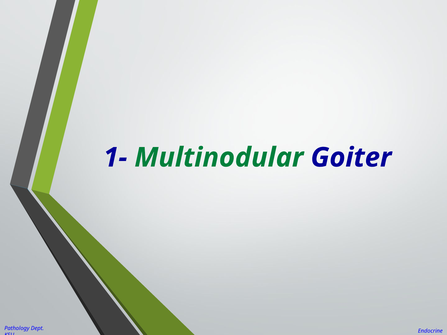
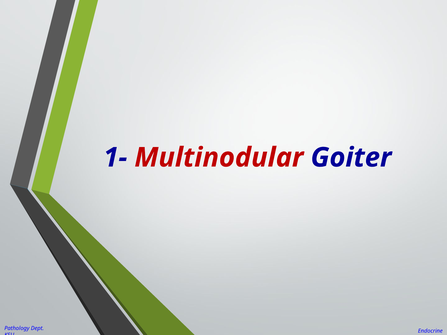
Multinodular colour: green -> red (219, 158)
